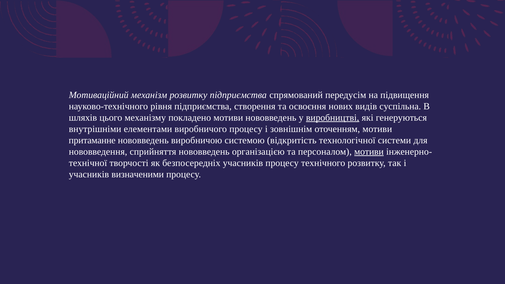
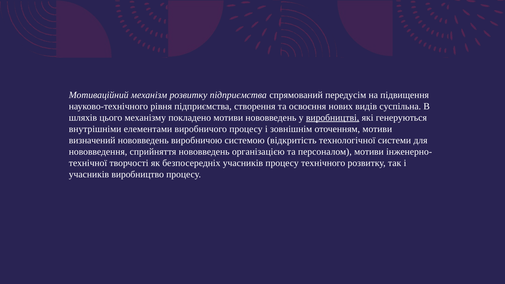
притаманне: притаманне -> визначений (92, 140)
мотиви underline: present -> none (369, 152)
визначеними: визначеними -> виробництво (138, 174)
